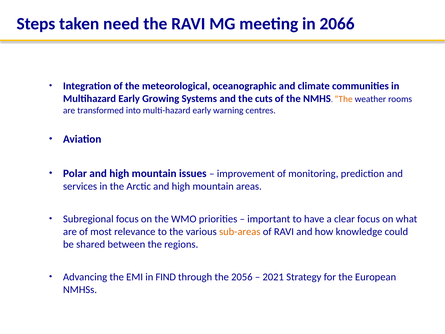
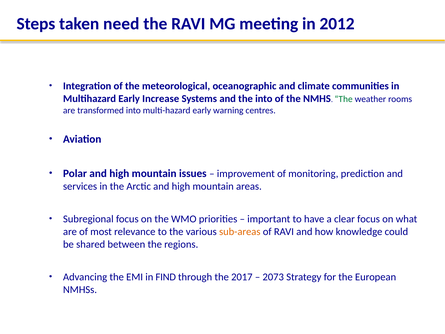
2066: 2066 -> 2012 (337, 24)
Growing: Growing -> Increase (161, 99)
the cuts: cuts -> into (264, 99)
The colour: orange -> green (344, 99)
2056: 2056 -> 2017 (242, 277)
2021: 2021 -> 2073 (273, 277)
